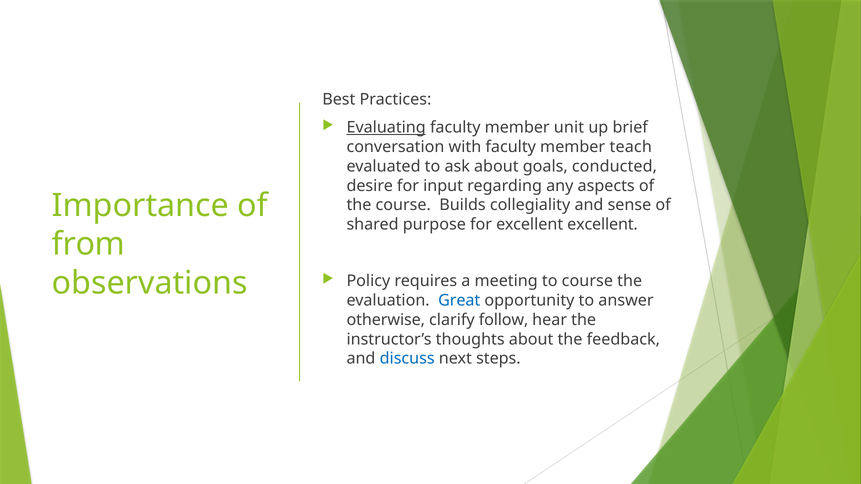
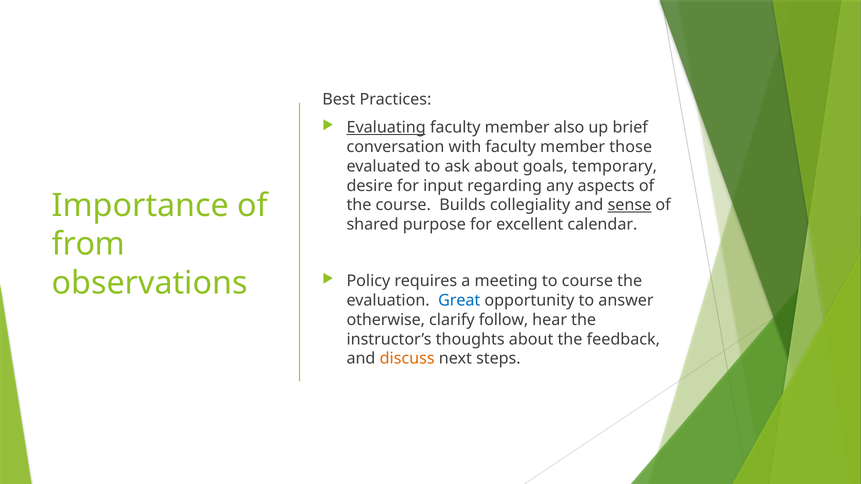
unit: unit -> also (569, 128)
teach: teach -> those (631, 147)
conducted: conducted -> temporary (614, 166)
sense underline: none -> present (629, 205)
excellent excellent: excellent -> calendar (602, 225)
discuss colour: blue -> orange (407, 359)
